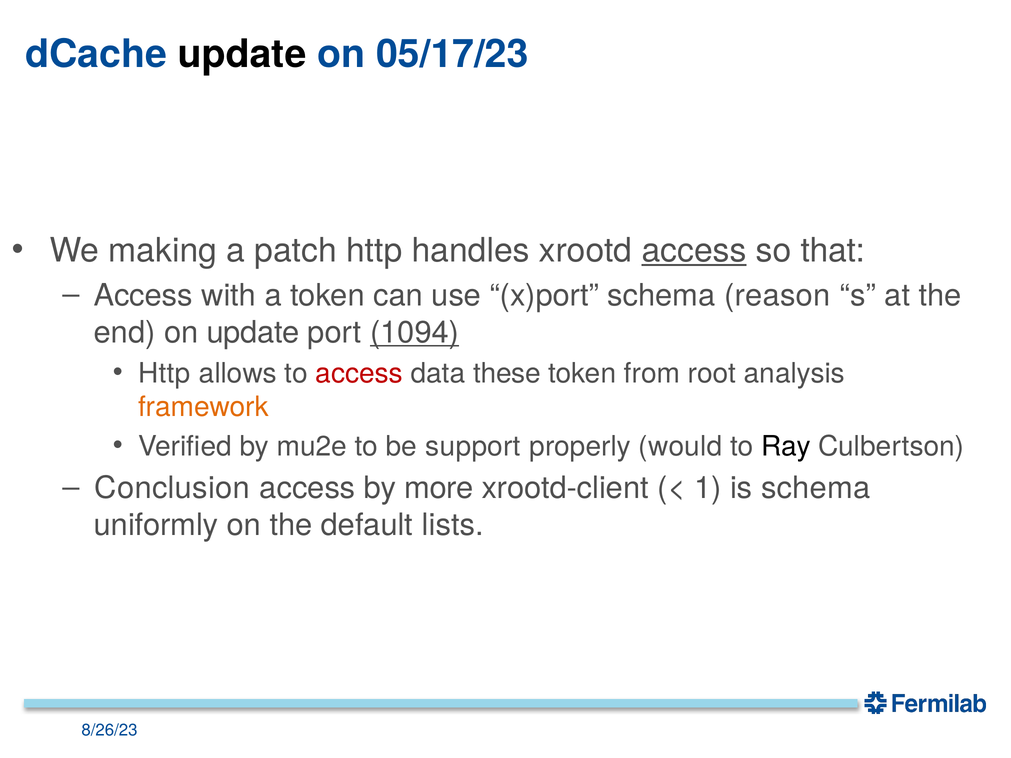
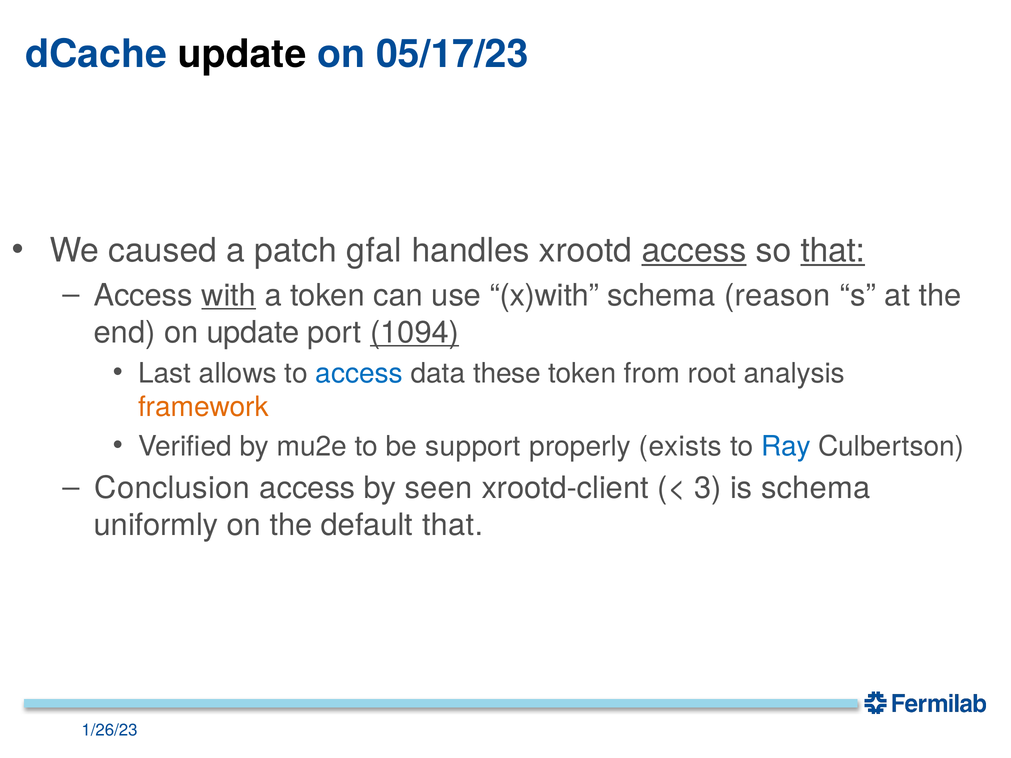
making: making -> caused (163, 251)
patch http: http -> gfal (374, 251)
that underline: none -> present (833, 251)
with underline: none -> present (229, 296)
x)port: x)port -> x)with (544, 296)
Http: Http -> Last (165, 373)
access colour: red -> blue (359, 373)
would: would -> exists (680, 446)
Ray colour: black -> blue (786, 446)
more: more -> seen (439, 488)
1: 1 -> 3 (708, 488)
default lists: lists -> that (453, 525)
8/26/23: 8/26/23 -> 1/26/23 (110, 730)
